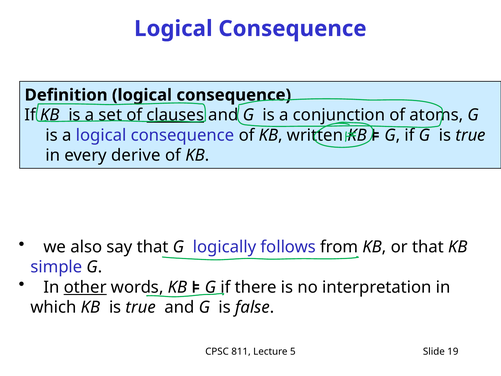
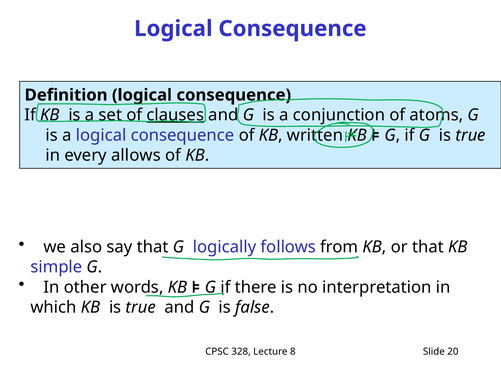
derive: derive -> allows (136, 155)
other underline: present -> none (85, 287)
811: 811 -> 328 (241, 351)
5: 5 -> 8 (293, 351)
19: 19 -> 20 (453, 351)
